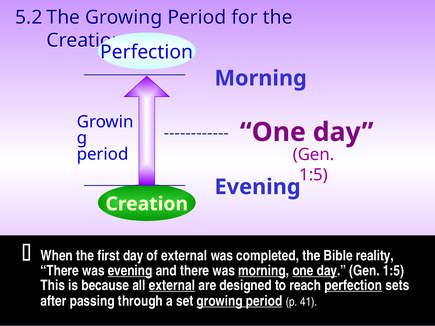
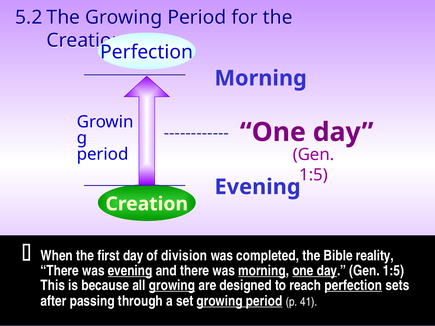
of external: external -> division (184, 256)
all external: external -> growing (172, 286)
